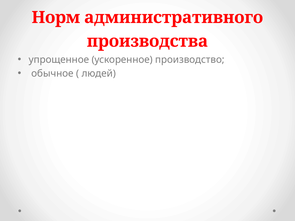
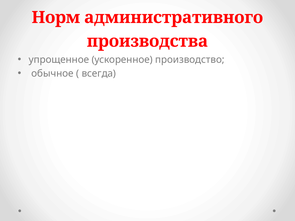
людей: людей -> всегда (99, 73)
